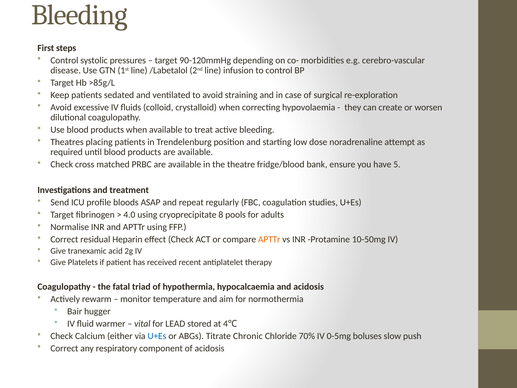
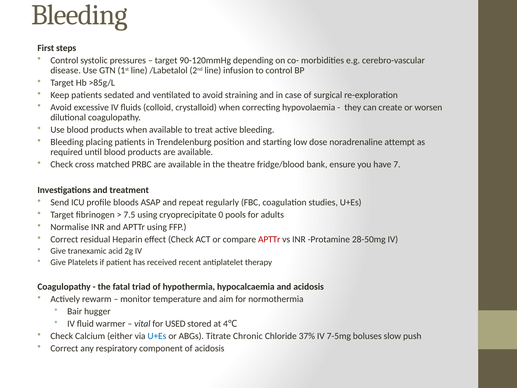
Theatres: Theatres -> Bleeding (67, 142)
5: 5 -> 7 (397, 164)
4.0: 4.0 -> 7.5 (129, 215)
8: 8 -> 0 (221, 215)
APTTr colour: orange -> red (269, 239)
10-50mg: 10-50mg -> 28-50mg (369, 239)
LEAD: LEAD -> USED (175, 323)
70%: 70% -> 37% (307, 336)
0-5mg: 0-5mg -> 7-5mg (339, 336)
